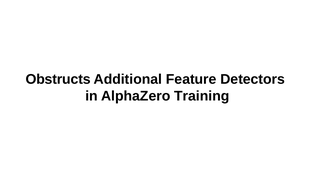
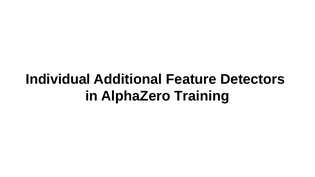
Obstructs: Obstructs -> Individual (58, 79)
